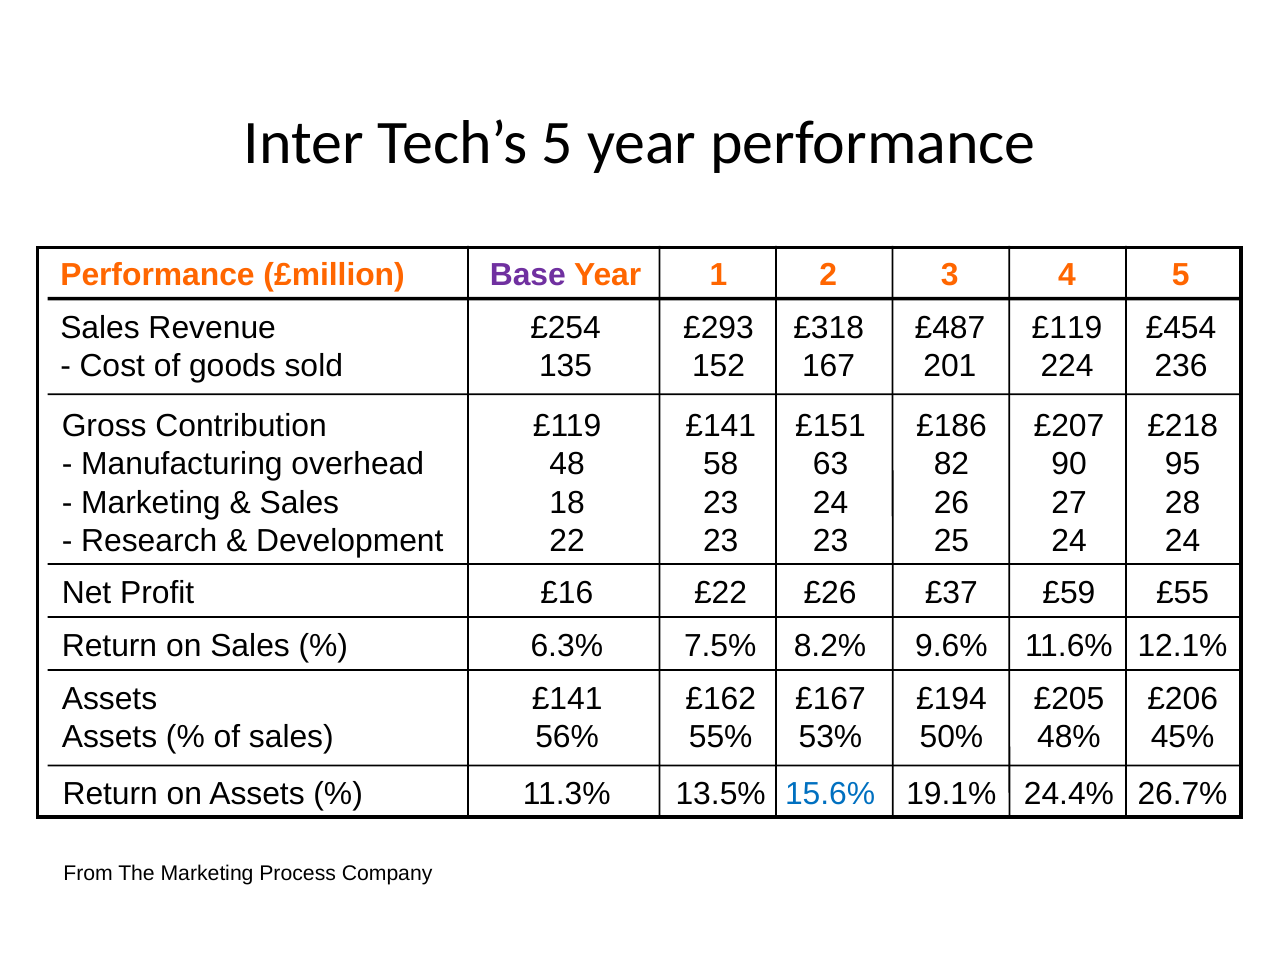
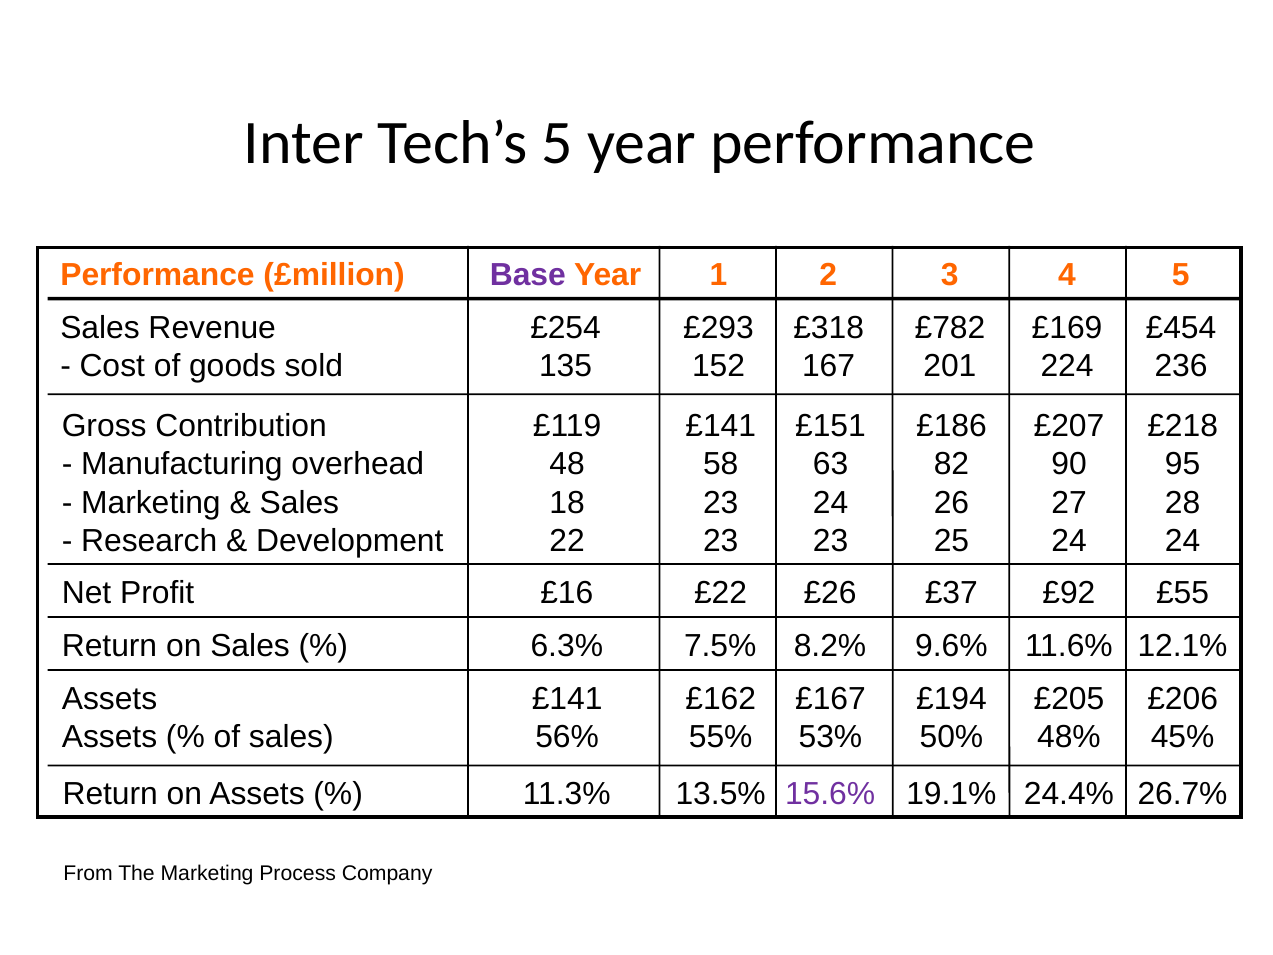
£487: £487 -> £782 (950, 328)
£119: £119 -> £169 (1067, 328)
£59: £59 -> £92 (1069, 593)
15.6% colour: blue -> purple (830, 793)
